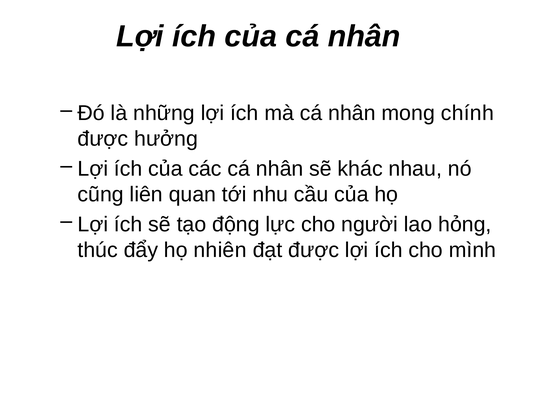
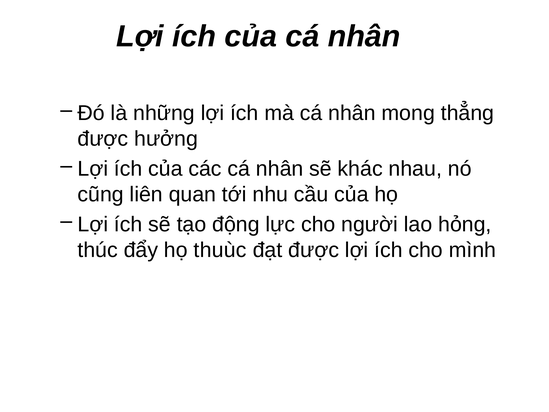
chính: chính -> thẳng (467, 113)
nhiên: nhiên -> thuùc (220, 250)
